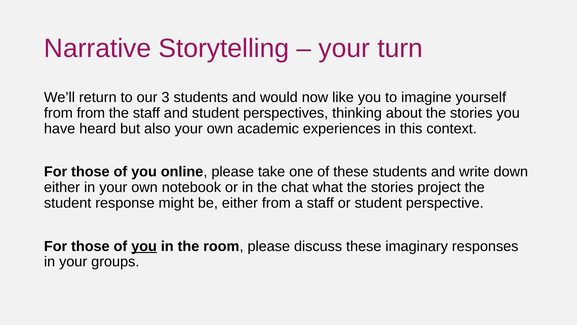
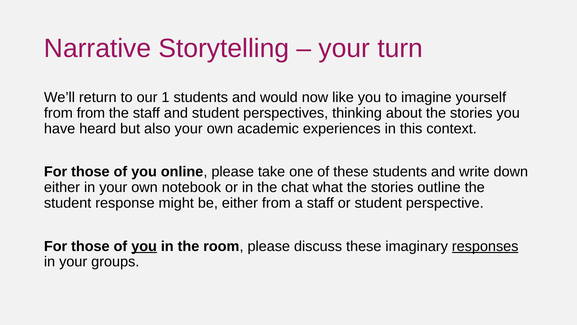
3: 3 -> 1 (166, 97)
project: project -> outline (439, 187)
responses underline: none -> present (485, 246)
